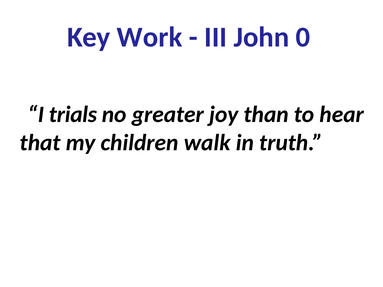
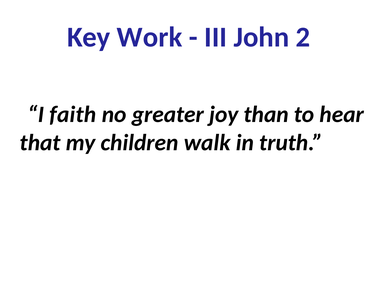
0: 0 -> 2 (303, 37)
trials: trials -> faith (73, 115)
